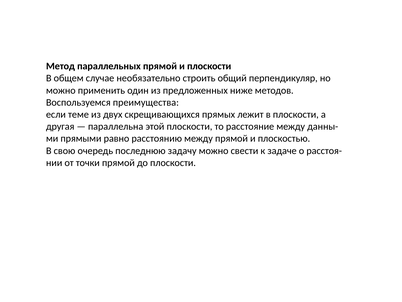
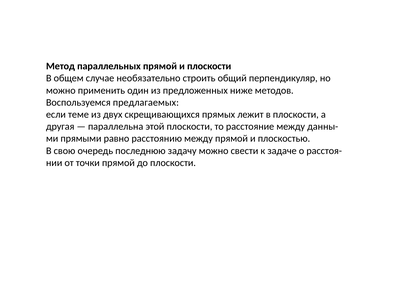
преимущества: преимущества -> предлагаемых (146, 102)
